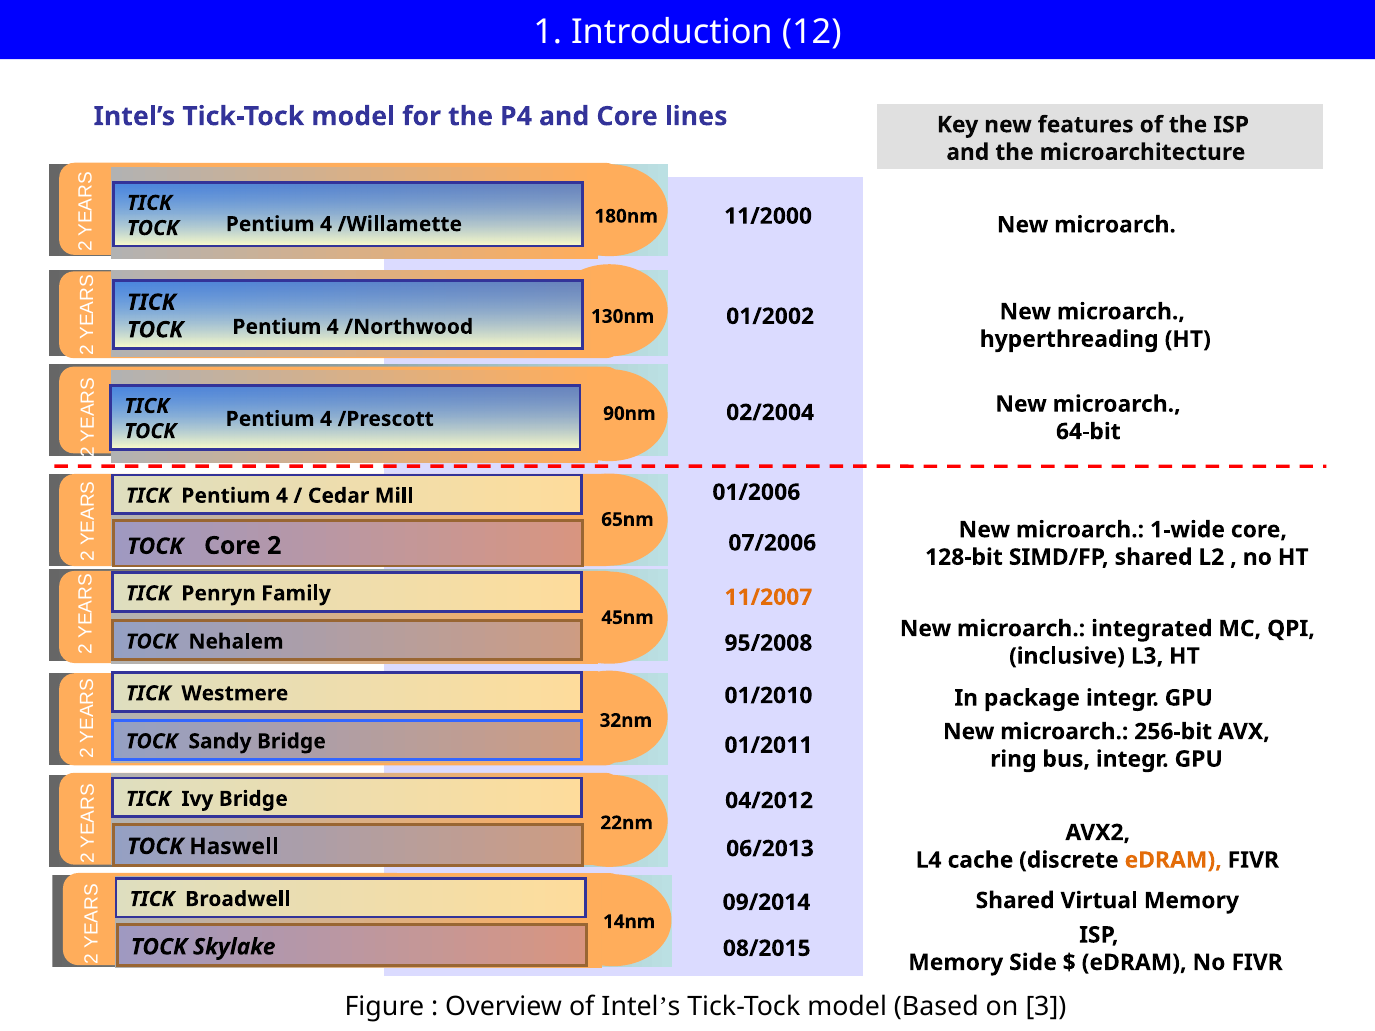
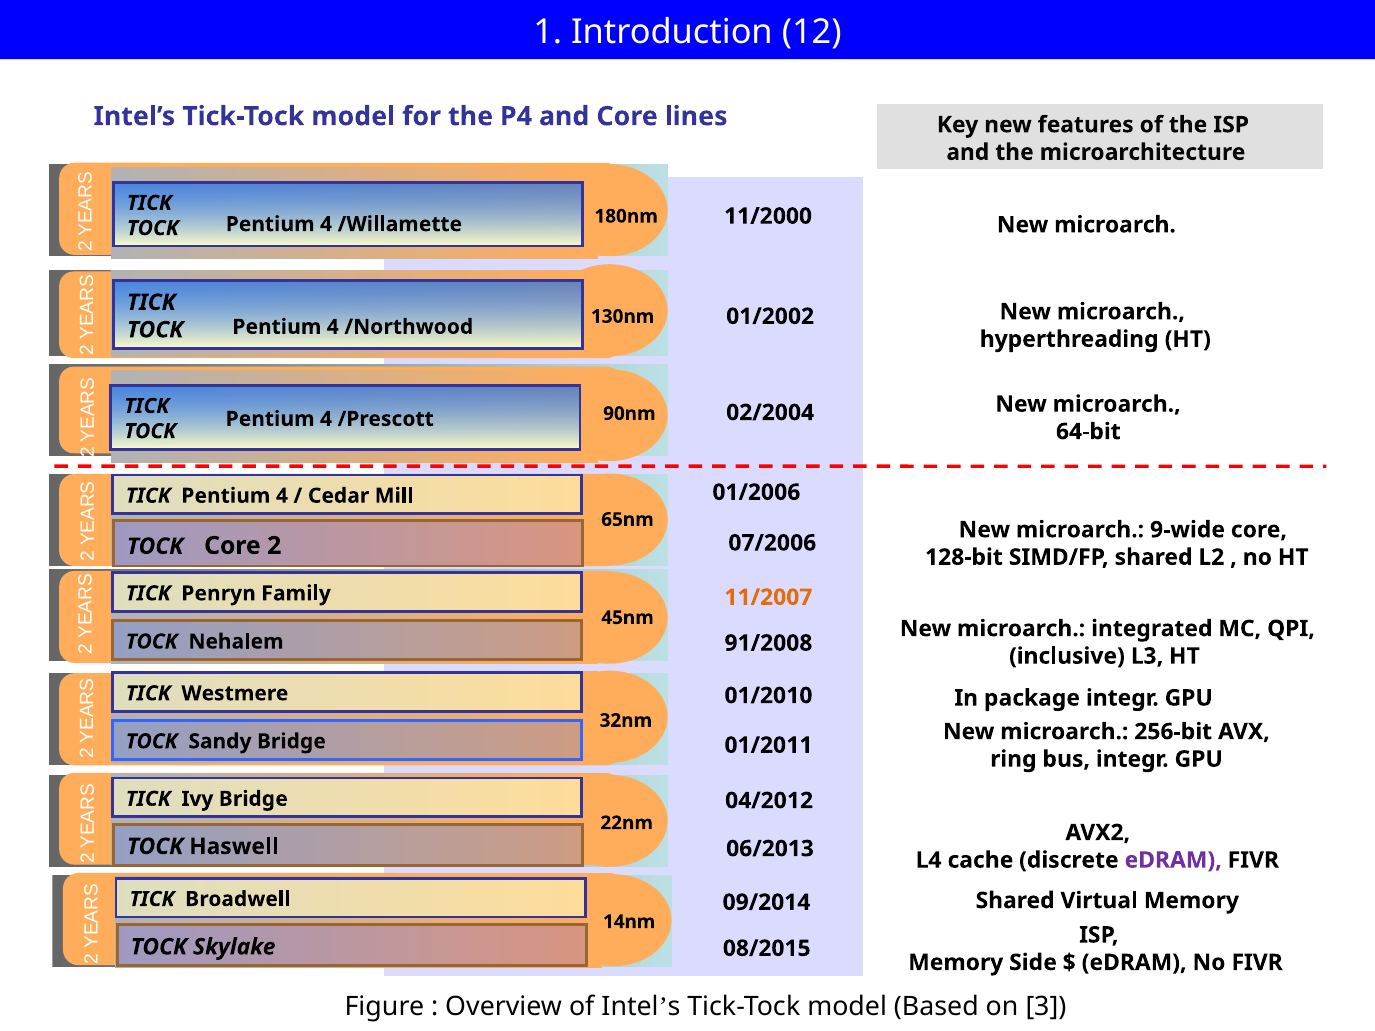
1-wide: 1-wide -> 9-wide (1188, 530)
95/2008: 95/2008 -> 91/2008 (768, 643)
eDRAM colour: orange -> purple (1173, 860)
